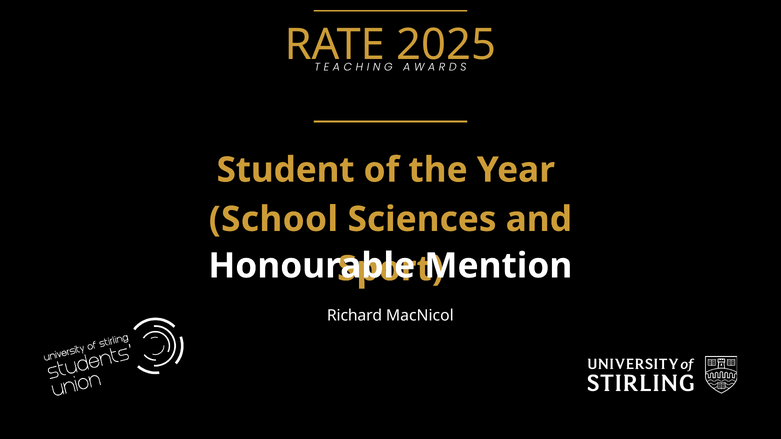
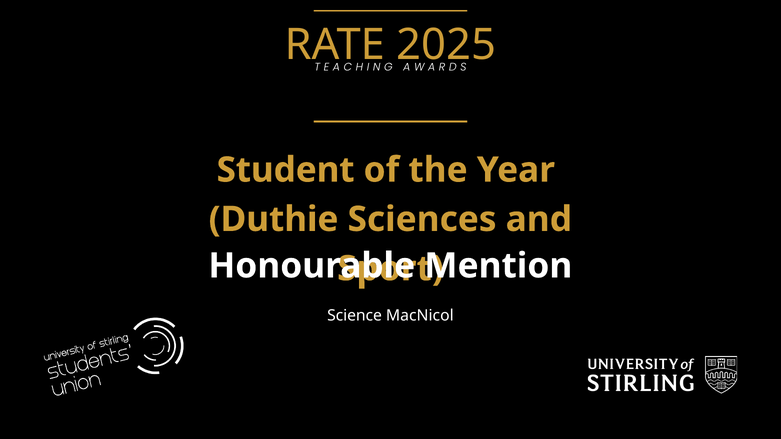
School: School -> Duthie (274, 219)
Richard: Richard -> Science (355, 316)
